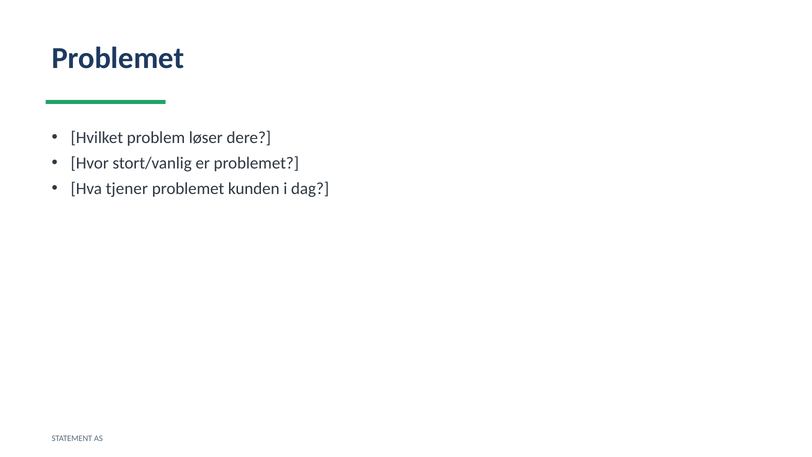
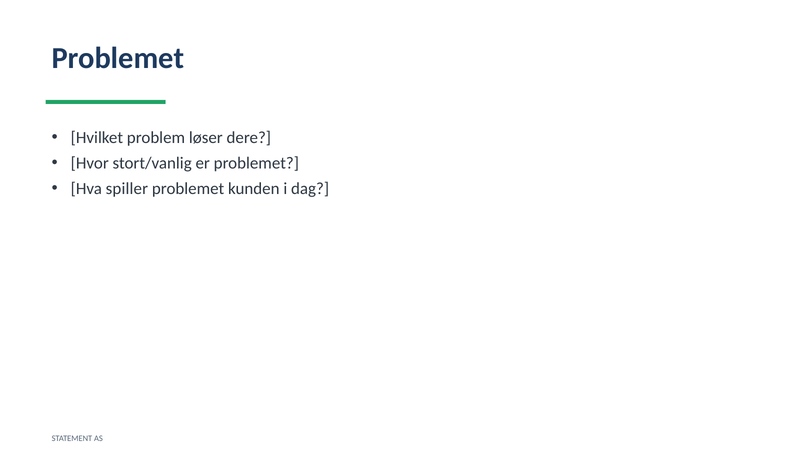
tjener: tjener -> spiller (127, 188)
